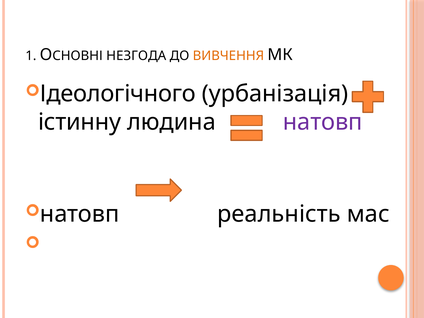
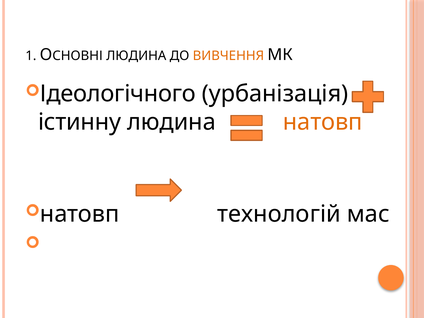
НЕЗГОДА: НЕЗГОДА -> ЛЮДИНА (136, 56)
натовп colour: purple -> orange (323, 122)
реальність: реальність -> технологій (279, 214)
